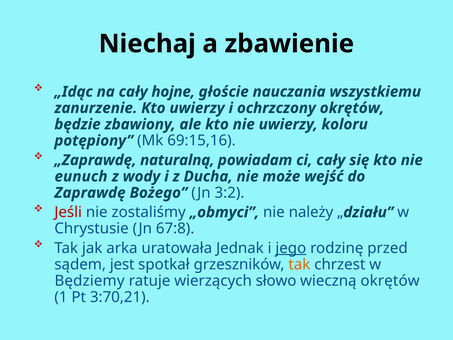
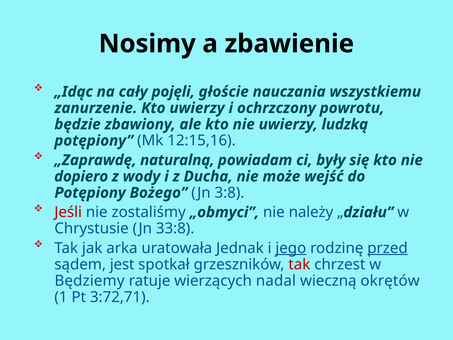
Niechaj: Niechaj -> Nosimy (147, 44)
hojne: hojne -> pojęli (173, 92)
ochrzczony okrętów: okrętów -> powrotu (352, 108)
koloru: koloru -> ludzką (345, 124)
69:15,16: 69:15,16 -> 12:15,16 (202, 141)
ci cały: cały -> były (331, 160)
eunuch: eunuch -> dopiero (81, 176)
Zaprawdę: Zaprawdę -> Potępiony (90, 193)
3:2: 3:2 -> 3:8 (229, 193)
67:8: 67:8 -> 33:8 (175, 228)
przed underline: none -> present (387, 248)
tak colour: orange -> red (299, 264)
słowo: słowo -> nadal (276, 280)
3:70,21: 3:70,21 -> 3:72,71 (120, 297)
